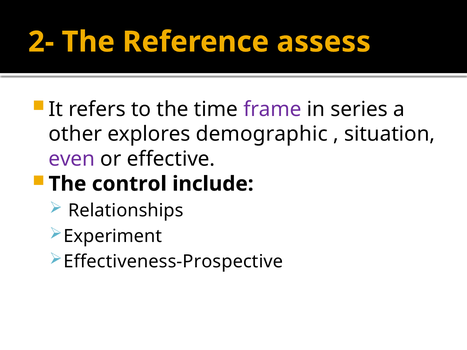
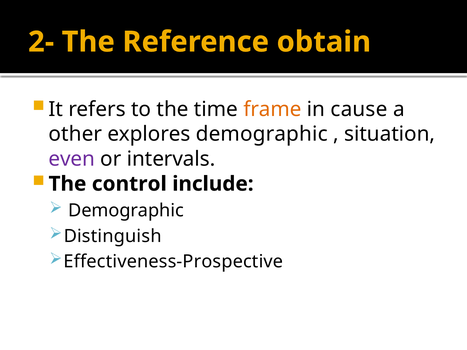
assess: assess -> obtain (324, 42)
frame colour: purple -> orange (272, 109)
series: series -> cause (359, 109)
effective: effective -> intervals (171, 159)
Relationships: Relationships -> Demographic (126, 211)
Experiment: Experiment -> Distinguish (113, 236)
